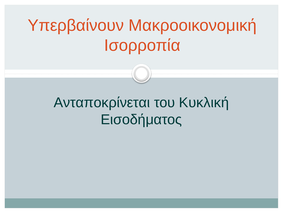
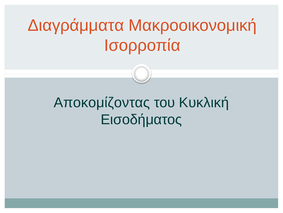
Υπερβαίνουν: Υπερβαίνουν -> Διαγράμματα (76, 25)
Ανταποκρίνεται: Ανταποκρίνεται -> Αποκομίζοντας (102, 102)
